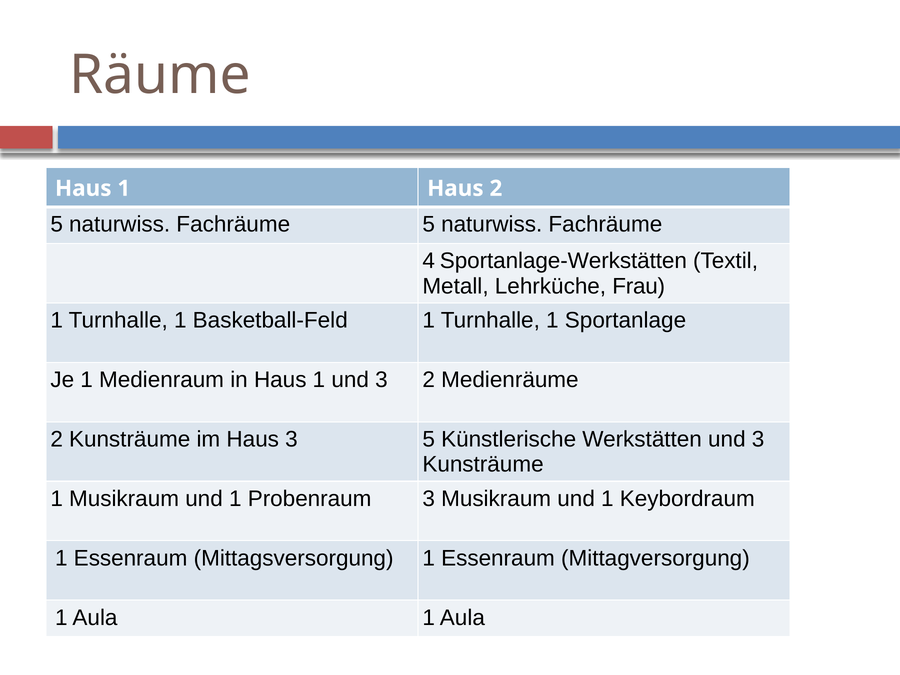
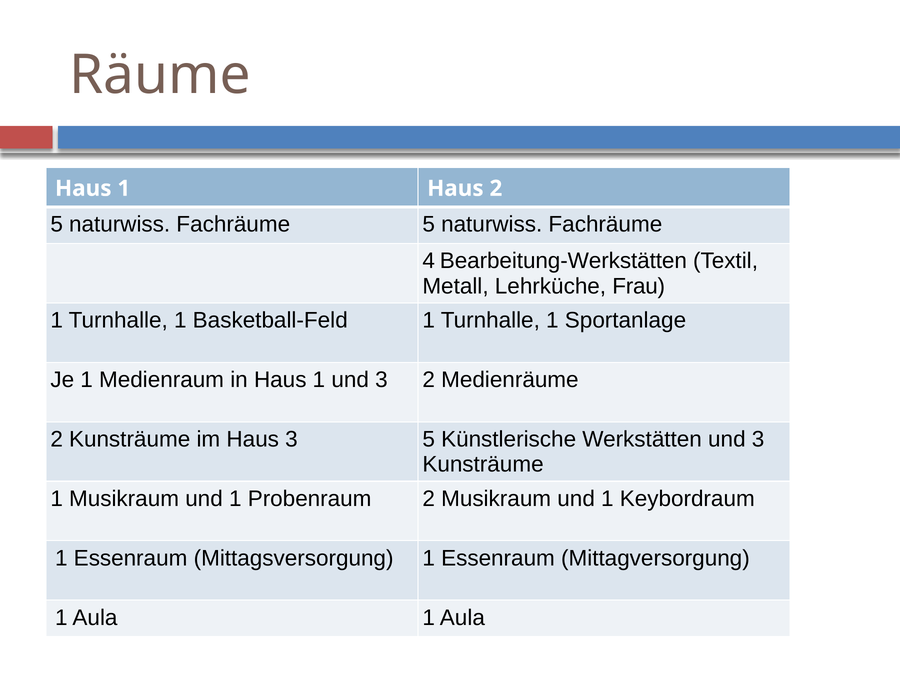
Sportanlage-Werkstätten: Sportanlage-Werkstätten -> Bearbeitung-Werkstätten (563, 261)
Probenraum 3: 3 -> 2 (429, 499)
